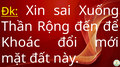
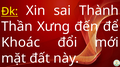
Xuống: Xuống -> Thành (99, 11)
Rộng: Rộng -> Xưng (53, 27)
